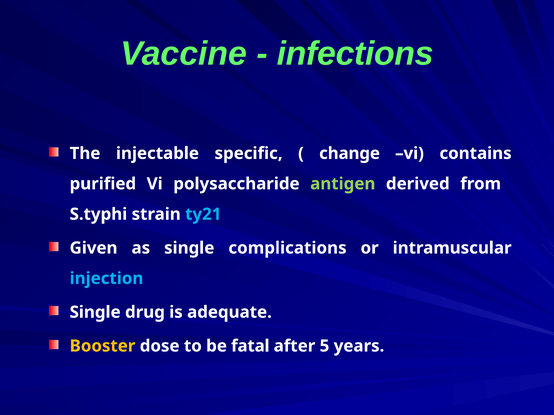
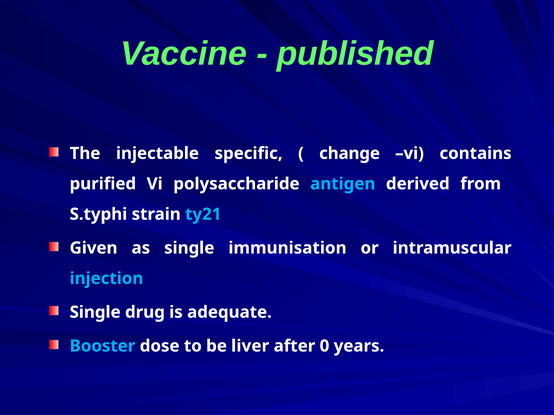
infections: infections -> published (355, 54)
antigen colour: light green -> light blue (343, 184)
complications: complications -> immunisation (287, 248)
Booster colour: yellow -> light blue (102, 346)
fatal: fatal -> liver (250, 346)
5: 5 -> 0 (324, 346)
